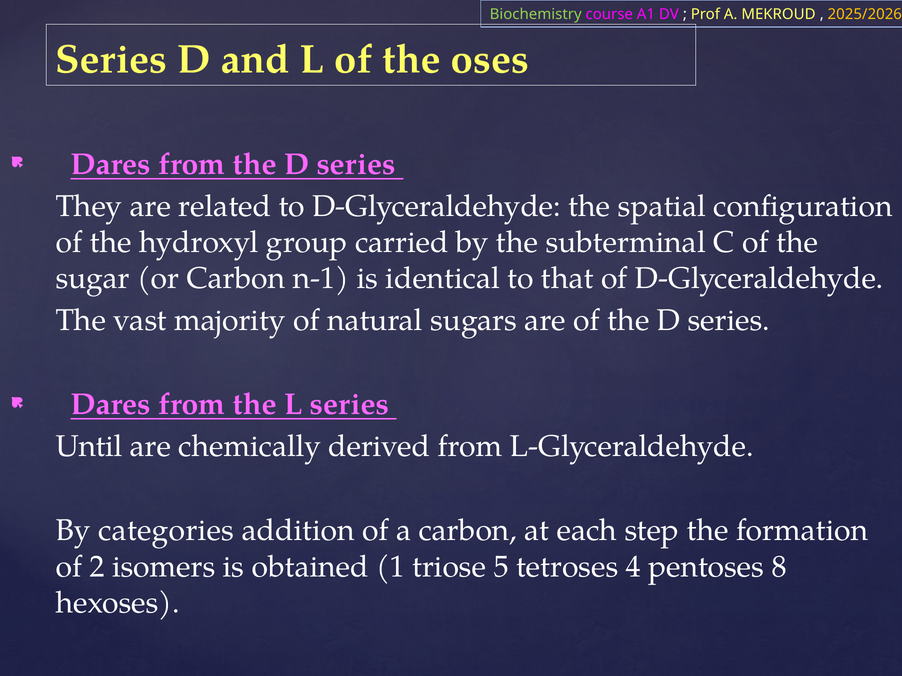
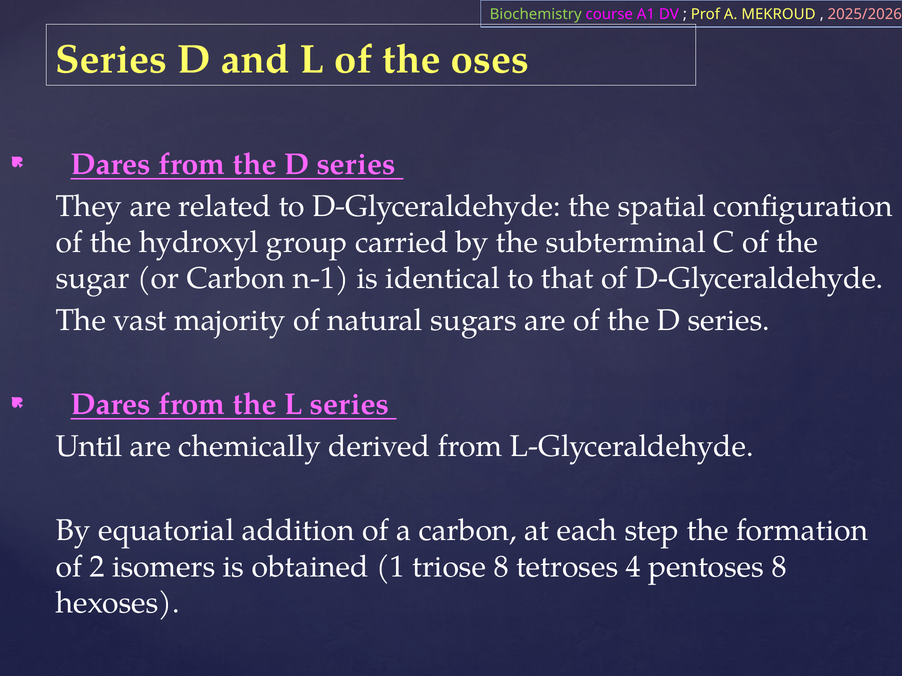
2025/2026 colour: yellow -> pink (865, 14)
categories: categories -> equatorial (166, 531)
triose 5: 5 -> 8 (501, 567)
